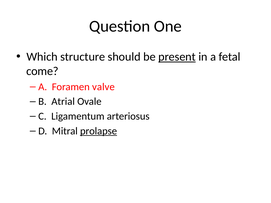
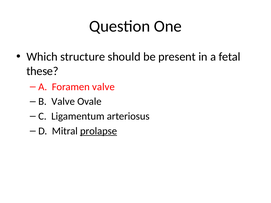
present underline: present -> none (177, 57)
come: come -> these (42, 71)
B Atrial: Atrial -> Valve (63, 102)
